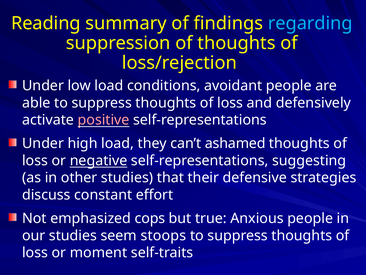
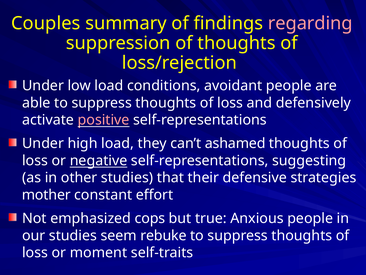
Reading: Reading -> Couples (46, 23)
regarding colour: light blue -> pink (310, 23)
discuss: discuss -> mother (46, 195)
stoops: stoops -> rebuke (163, 235)
